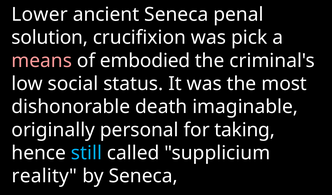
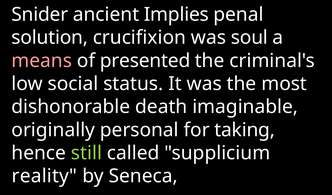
Lower: Lower -> Snider (40, 14)
ancient Seneca: Seneca -> Implies (176, 14)
pick: pick -> soul (249, 37)
embodied: embodied -> presented (145, 61)
still colour: light blue -> light green (86, 153)
